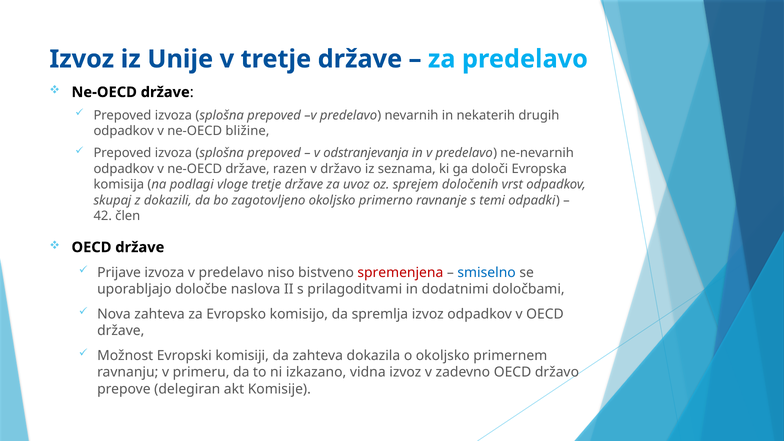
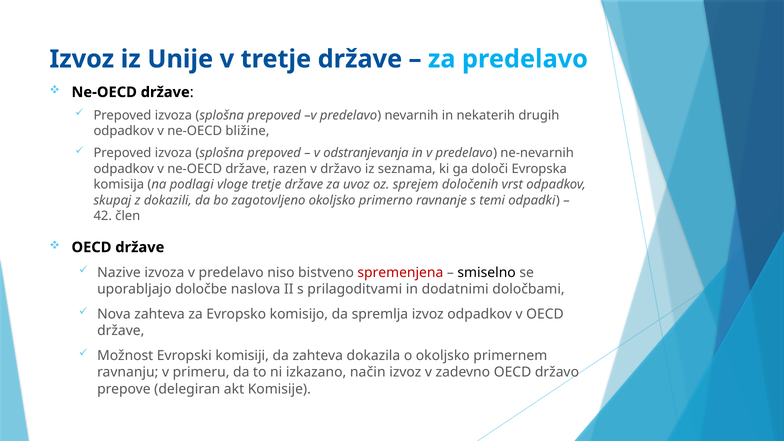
Prijave: Prijave -> Nazive (119, 273)
smiselno colour: blue -> black (487, 273)
vidna: vidna -> način (368, 372)
